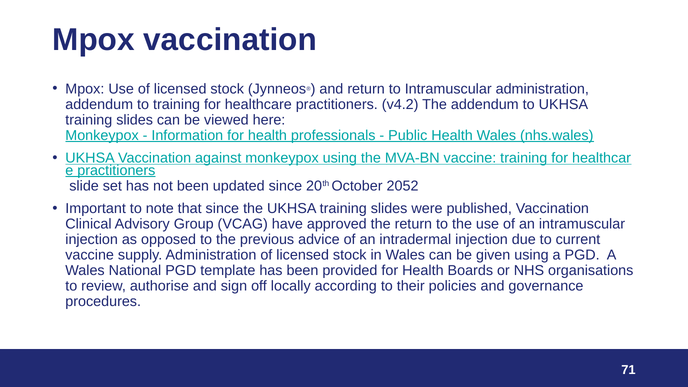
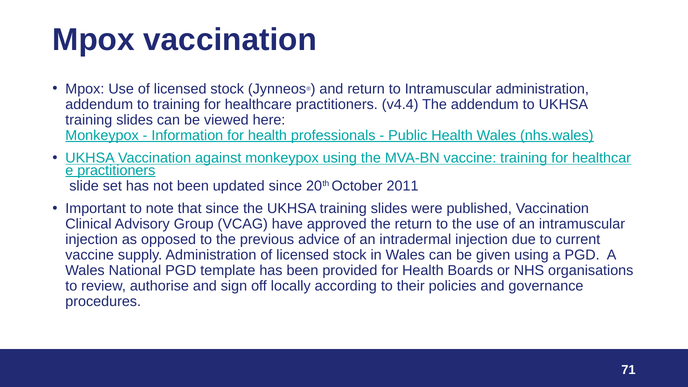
v4.2: v4.2 -> v4.4 (400, 104)
2052: 2052 -> 2011 (403, 186)
